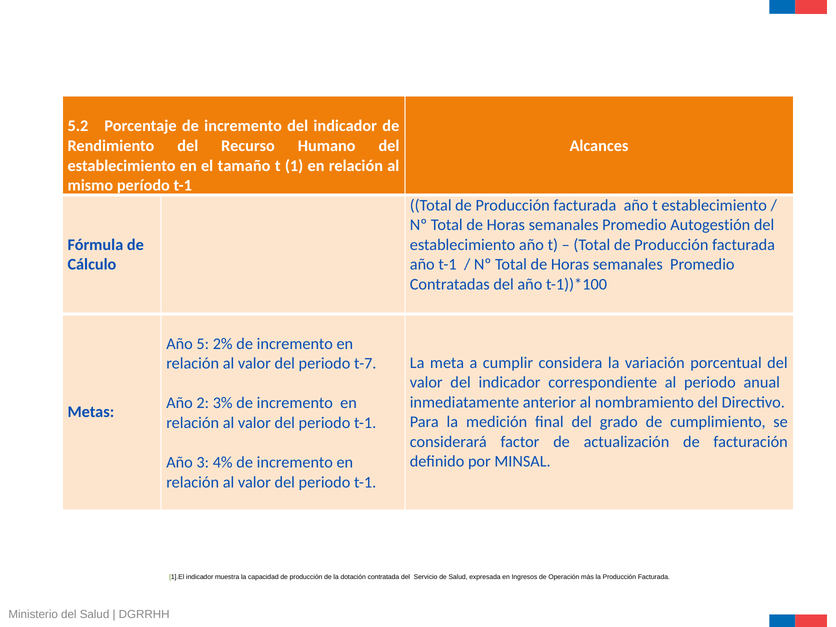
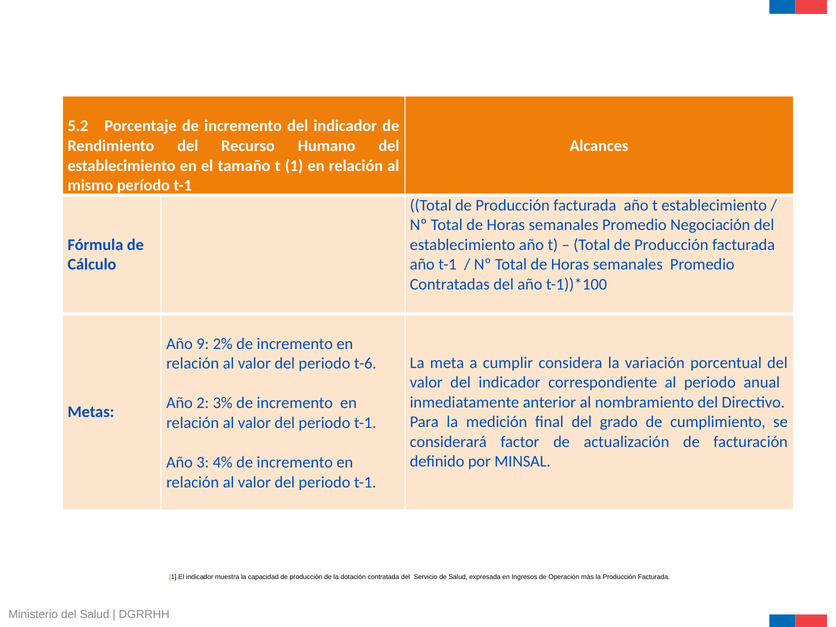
Autogestión: Autogestión -> Negociación (710, 225)
5: 5 -> 9 (203, 344)
t-7: t-7 -> t-6 (365, 364)
